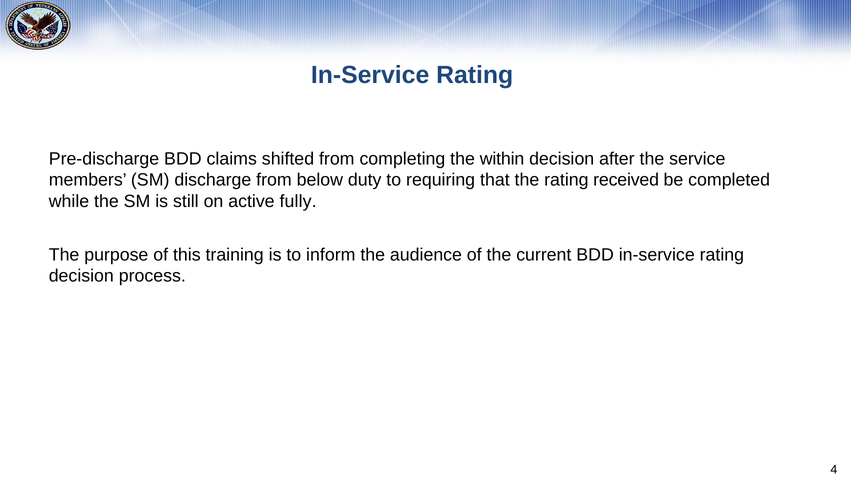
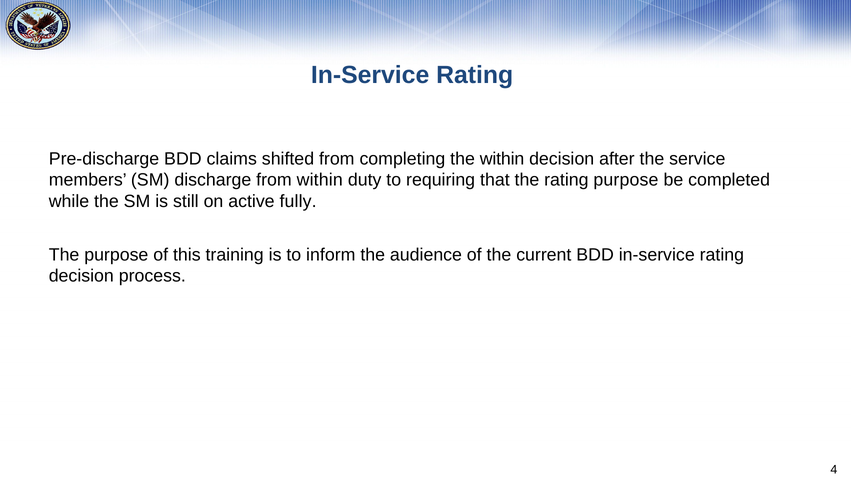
from below: below -> within (320, 180)
rating received: received -> purpose (626, 180)
